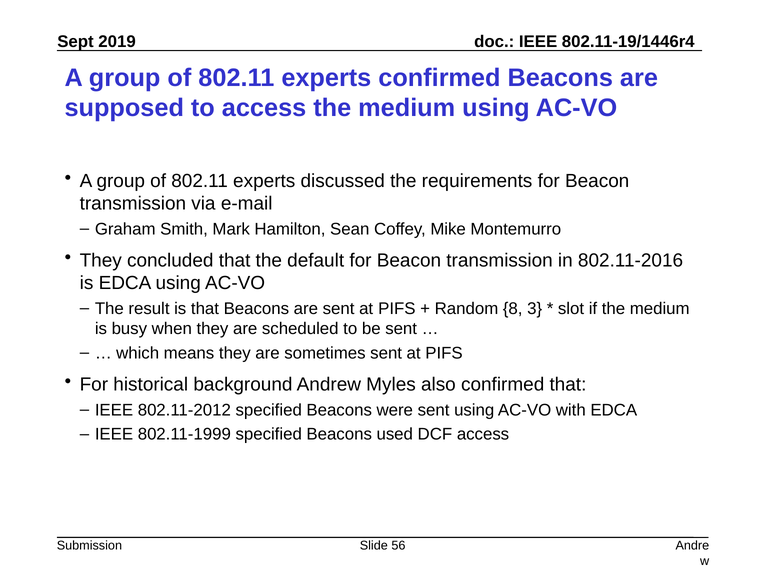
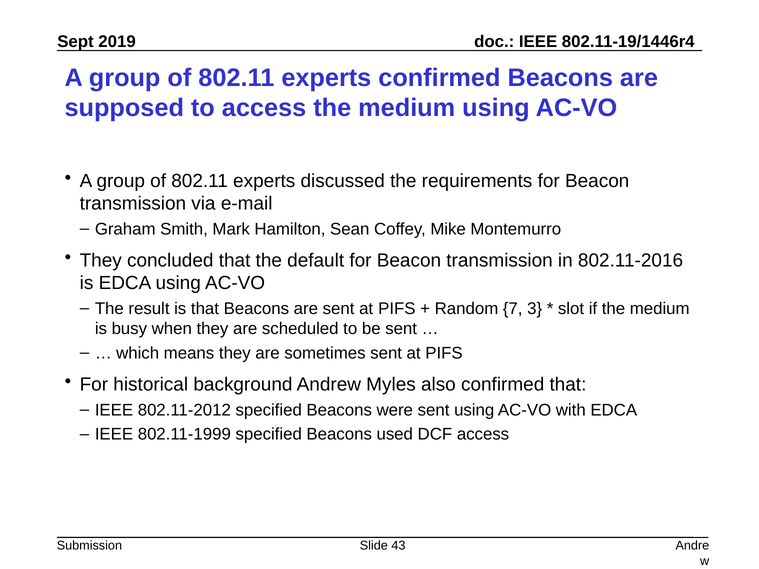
8: 8 -> 7 (513, 309)
56: 56 -> 43 (398, 546)
